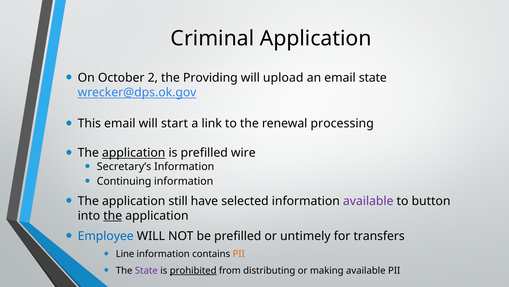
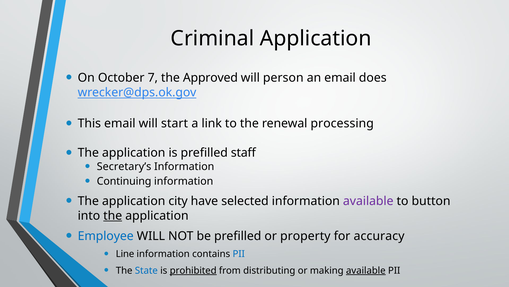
2: 2 -> 7 (153, 77)
Providing: Providing -> Approved (210, 77)
upload: upload -> person (283, 77)
email state: state -> does (373, 77)
application underline: present -> none (134, 153)
wire: wire -> staff (243, 153)
still: still -> city (178, 201)
untimely: untimely -> property (305, 235)
transfers: transfers -> accuracy (379, 235)
PII colour: orange -> blue (239, 253)
State colour: purple -> blue (146, 270)
available underline: none -> present (366, 270)
